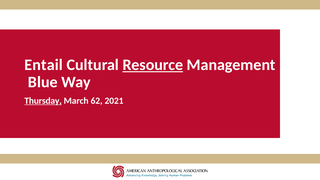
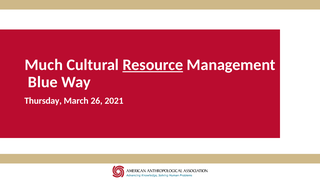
Entail: Entail -> Much (44, 65)
Thursday underline: present -> none (43, 101)
62: 62 -> 26 (97, 101)
